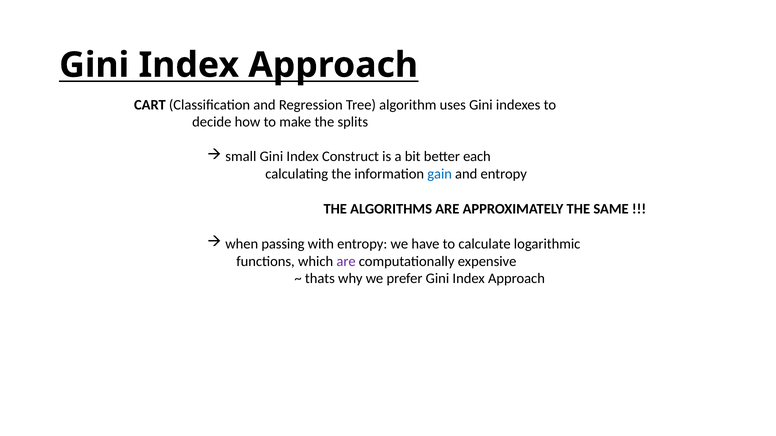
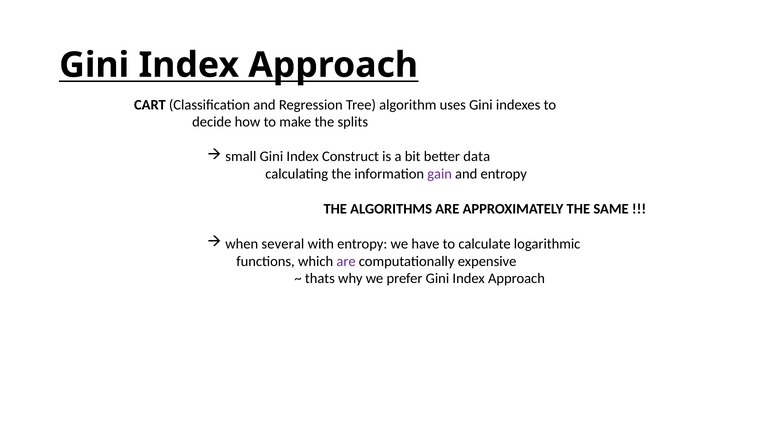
each: each -> data (477, 157)
gain colour: blue -> purple (440, 174)
passing: passing -> several (283, 244)
